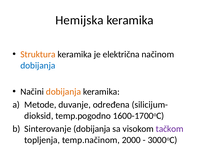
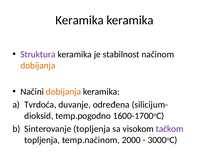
Hemijska: Hemijska -> Keramika (80, 20)
Struktura colour: orange -> purple (38, 54)
električna: električna -> stabilnost (121, 54)
dobijanja colour: blue -> orange (38, 65)
Metode: Metode -> Tvrdoća (40, 105)
Sinterovanje dobijanja: dobijanja -> topljenja (92, 129)
